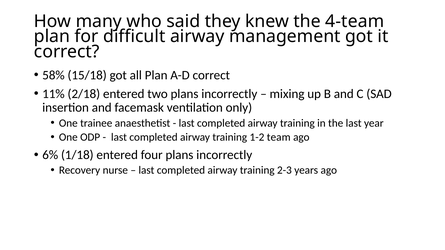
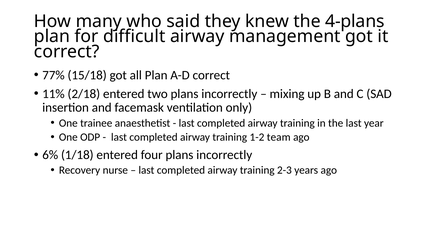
4-team: 4-team -> 4-plans (355, 21)
58%: 58% -> 77% (53, 75)
